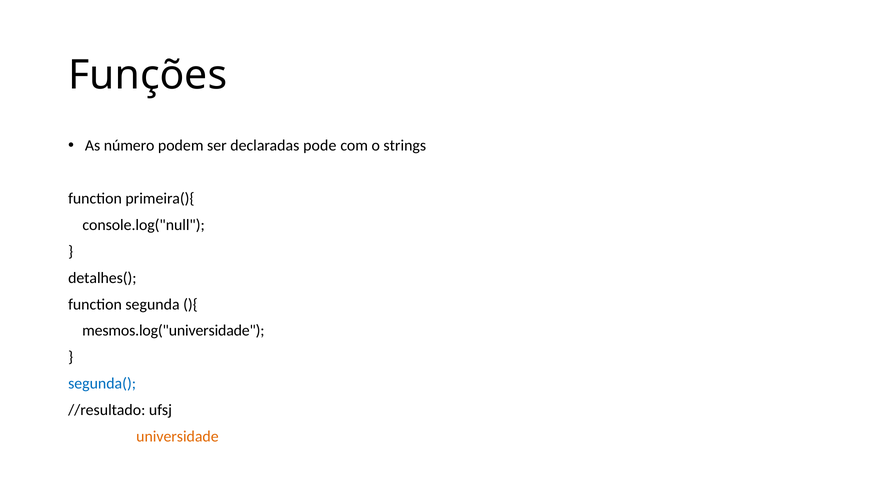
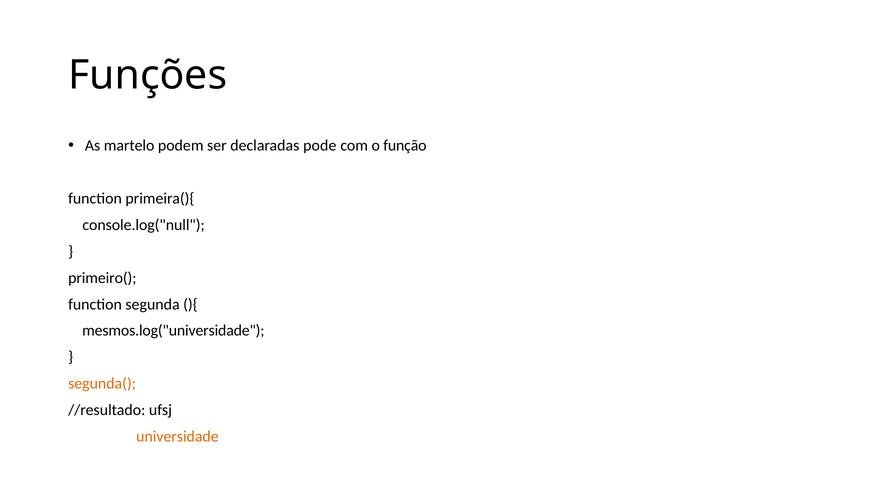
número: número -> martelo (129, 146)
strings: strings -> função (405, 146)
detalhes(: detalhes( -> primeiro( (102, 278)
segunda( colour: blue -> orange (102, 383)
